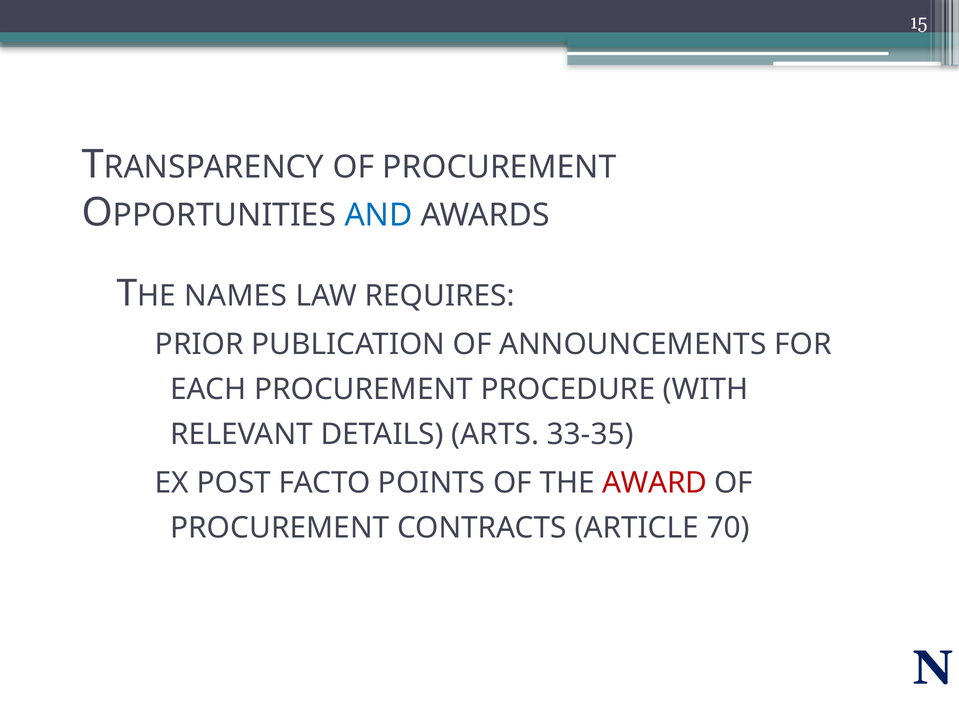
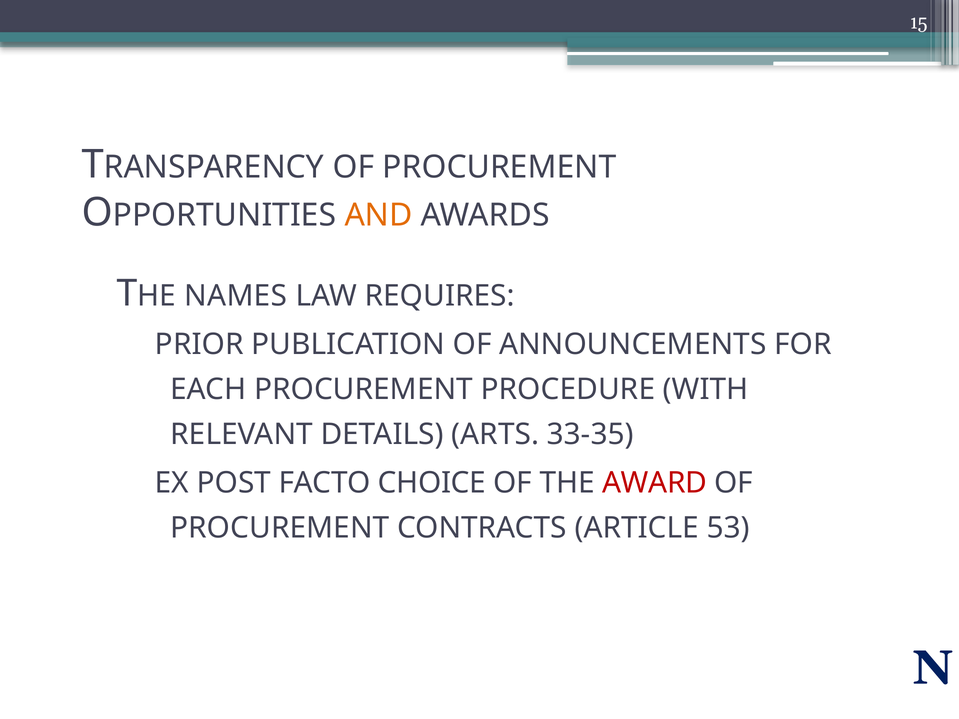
AND colour: blue -> orange (379, 215)
POINTS: POINTS -> CHOICE (432, 483)
70: 70 -> 53 (728, 528)
